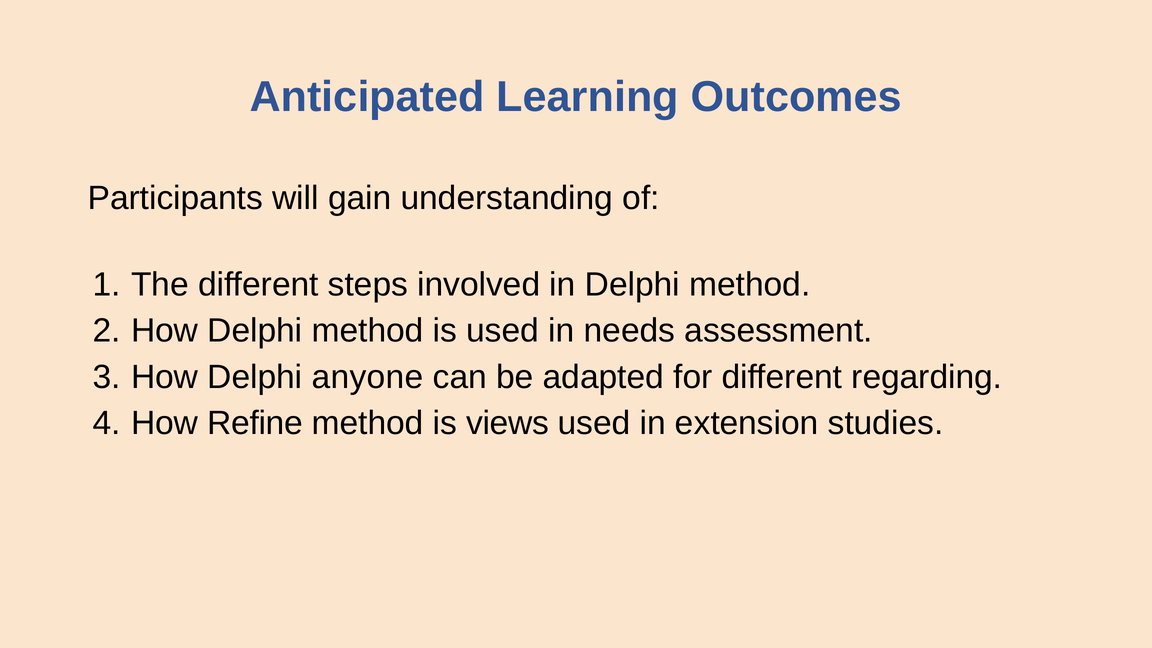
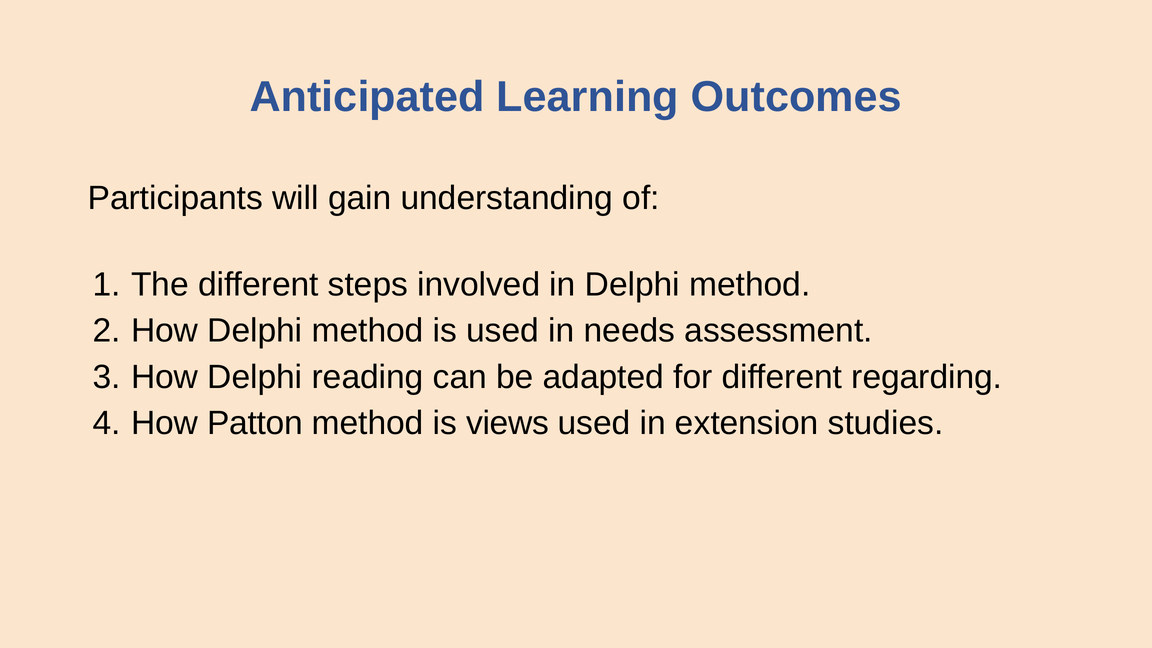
anyone: anyone -> reading (368, 377)
Refine: Refine -> Patton (255, 423)
